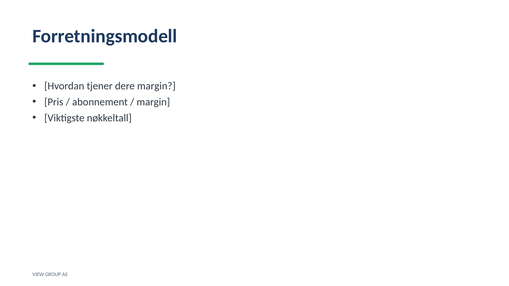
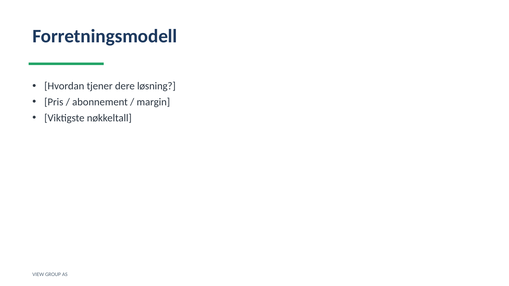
dere margin: margin -> løsning (156, 86)
